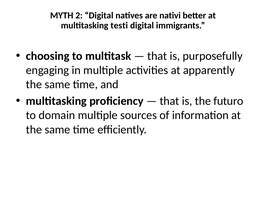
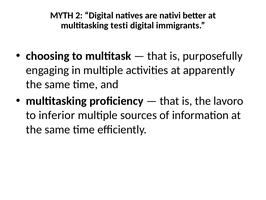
futuro: futuro -> lavoro (228, 101)
domain: domain -> inferior (57, 115)
